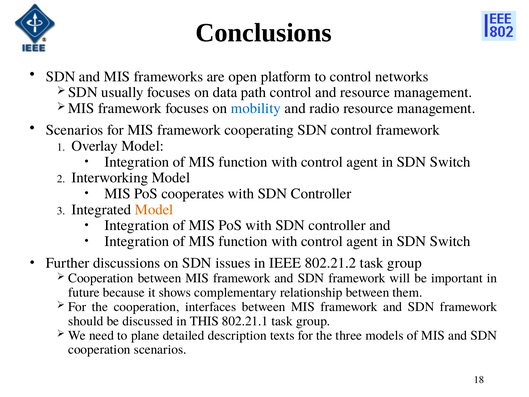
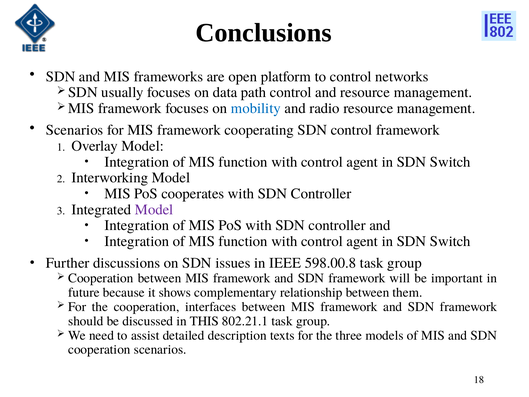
Model colour: orange -> purple (154, 209)
802.21.2: 802.21.2 -> 598.00.8 (330, 263)
plane: plane -> assist (145, 335)
